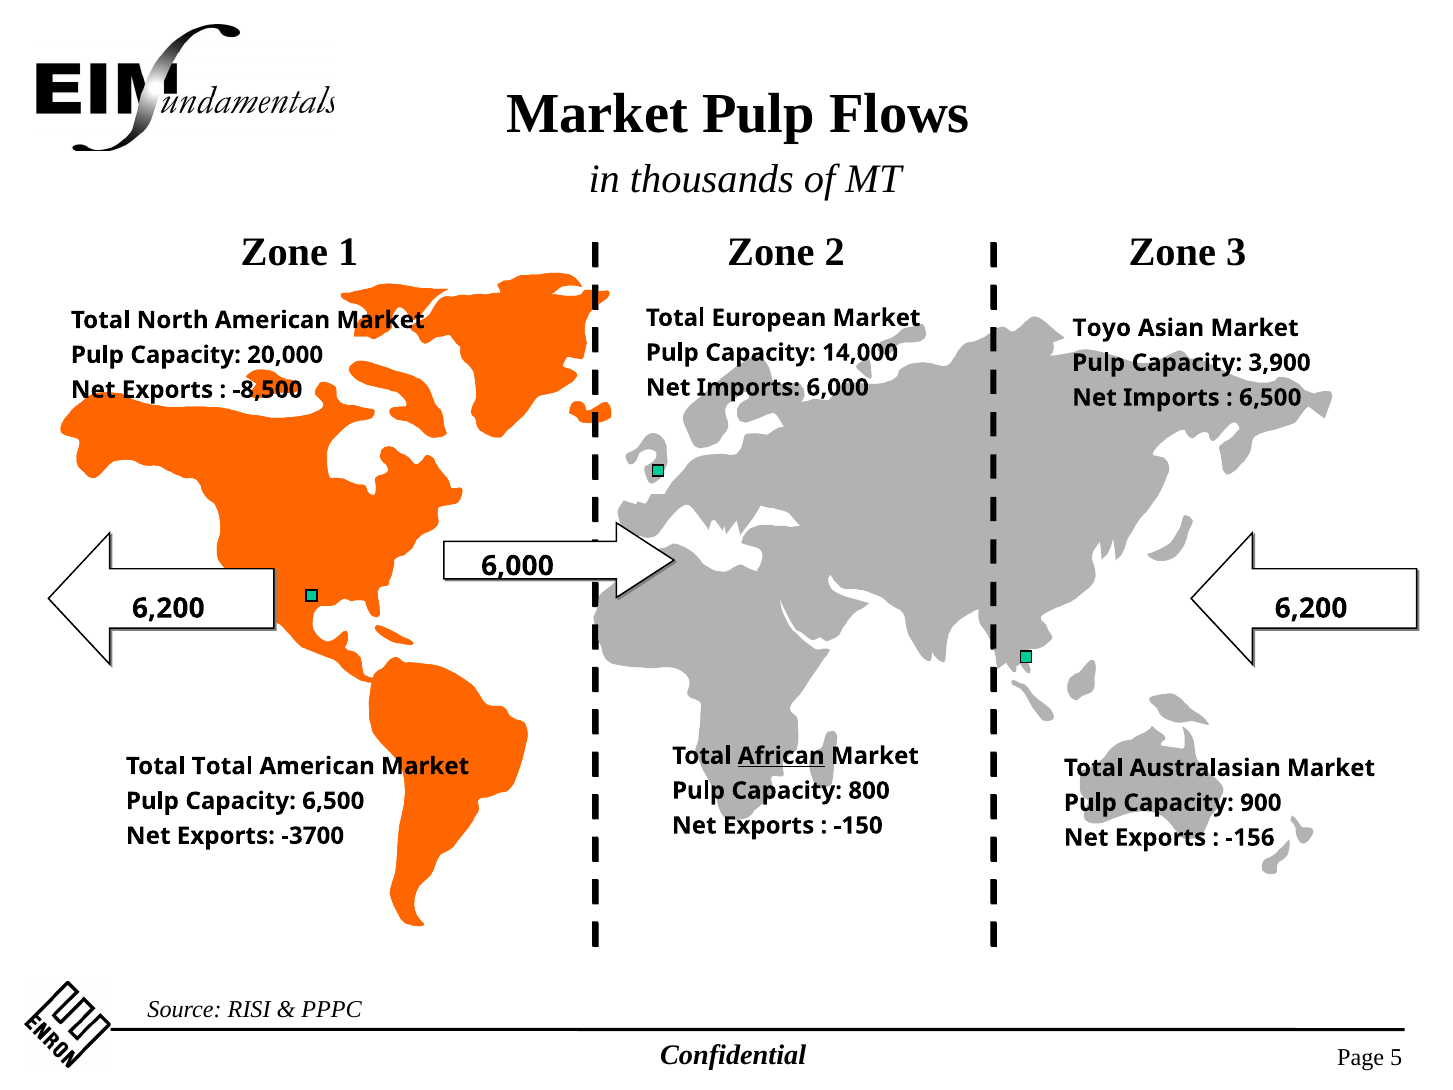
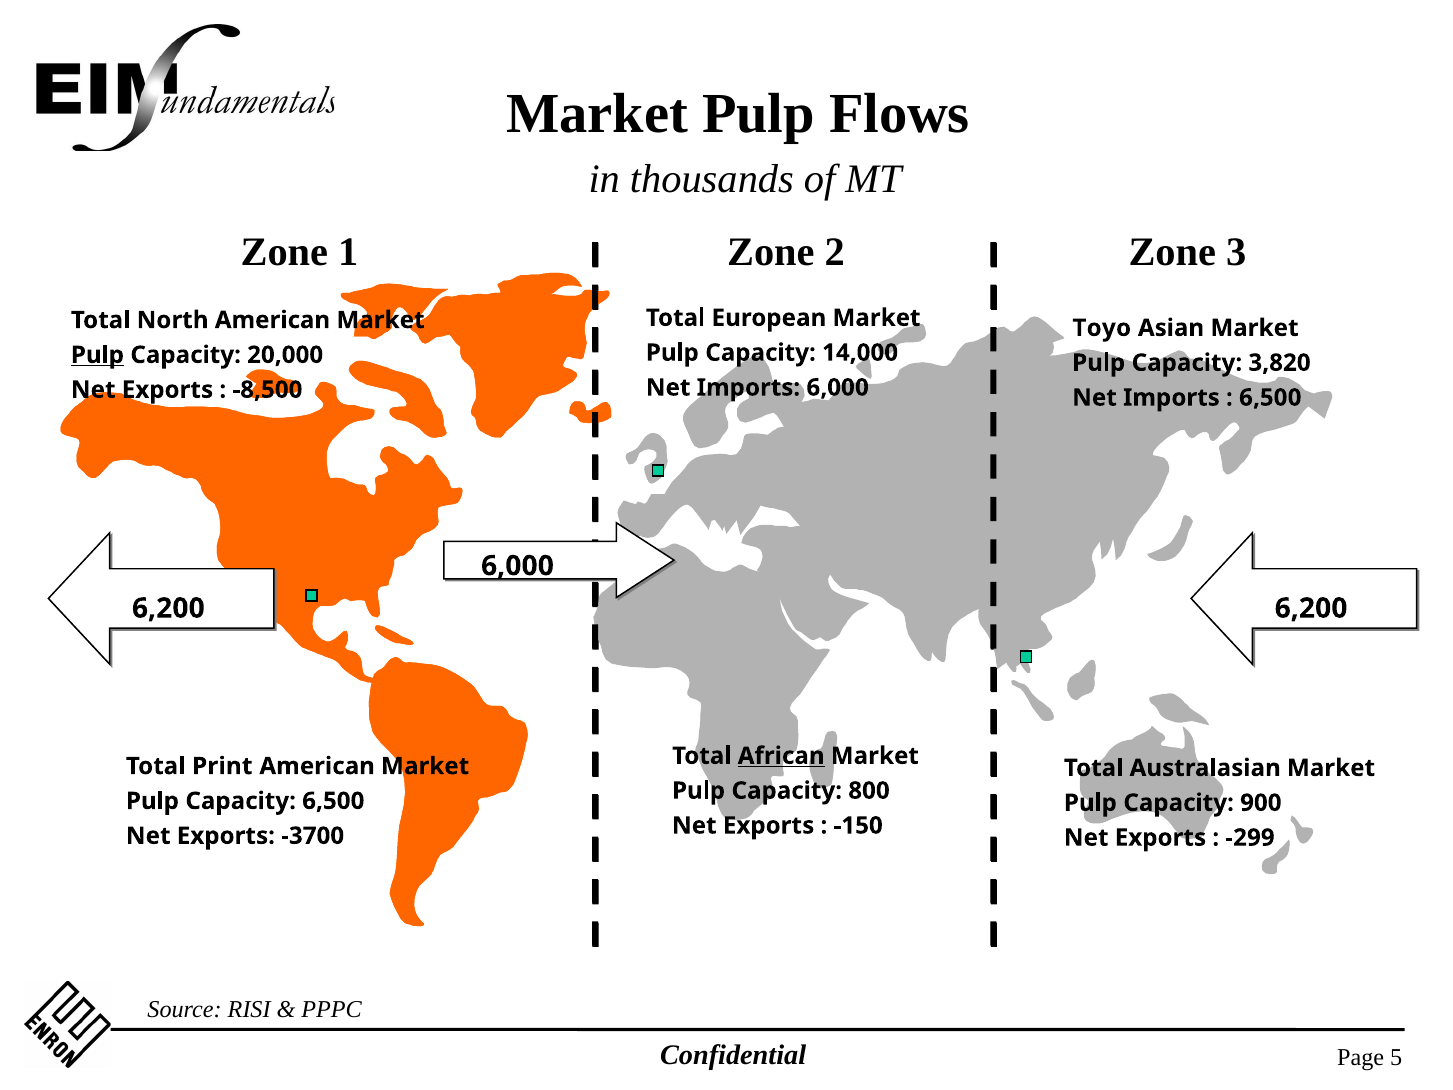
Pulp underline: none -> present (97, 355)
3,900: 3,900 -> 3,820 (1280, 363)
Total Total: Total -> Print (222, 766)
-156: -156 -> -299 (1250, 838)
